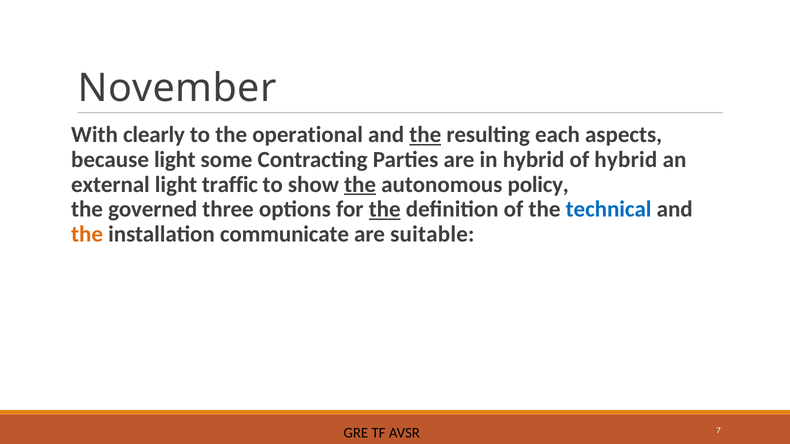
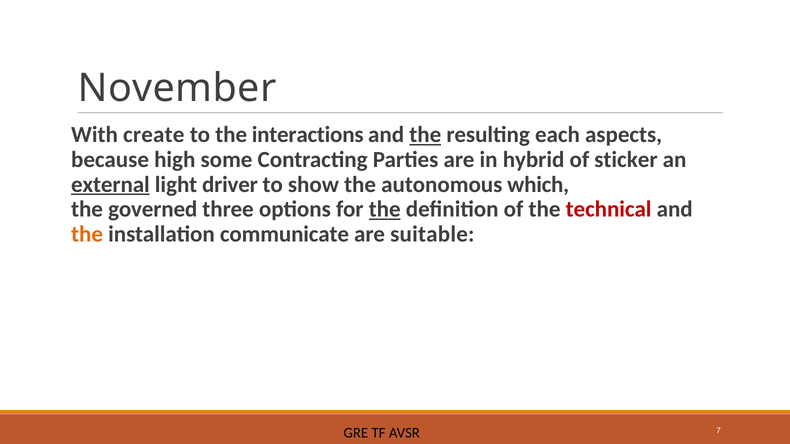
clearly: clearly -> create (154, 135)
operational: operational -> interactions (308, 135)
because light: light -> high (175, 160)
of hybrid: hybrid -> sticker (626, 160)
external underline: none -> present (110, 185)
traffic: traffic -> driver (230, 185)
the underline: present -> none (360, 185)
policy: policy -> which (538, 185)
technical colour: blue -> red (609, 210)
